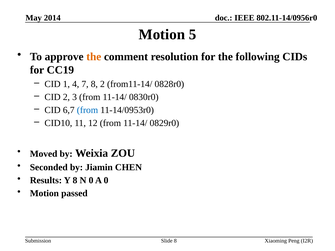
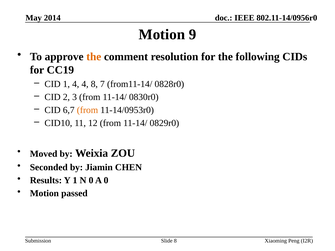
5: 5 -> 9 (192, 35)
4 7: 7 -> 4 (85, 84)
8 2: 2 -> 7 (102, 84)
from colour: blue -> orange (87, 110)
Y 8: 8 -> 1 (75, 180)
